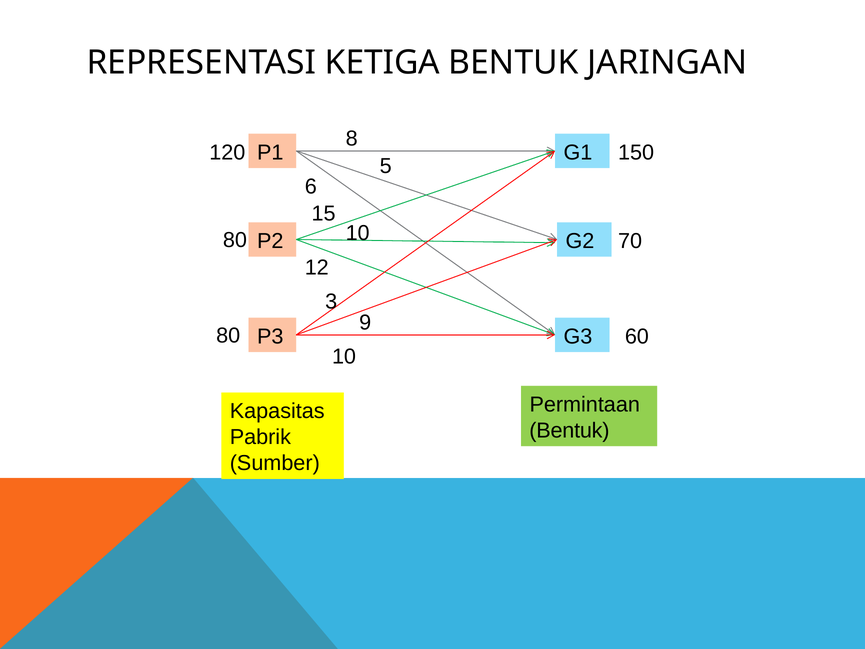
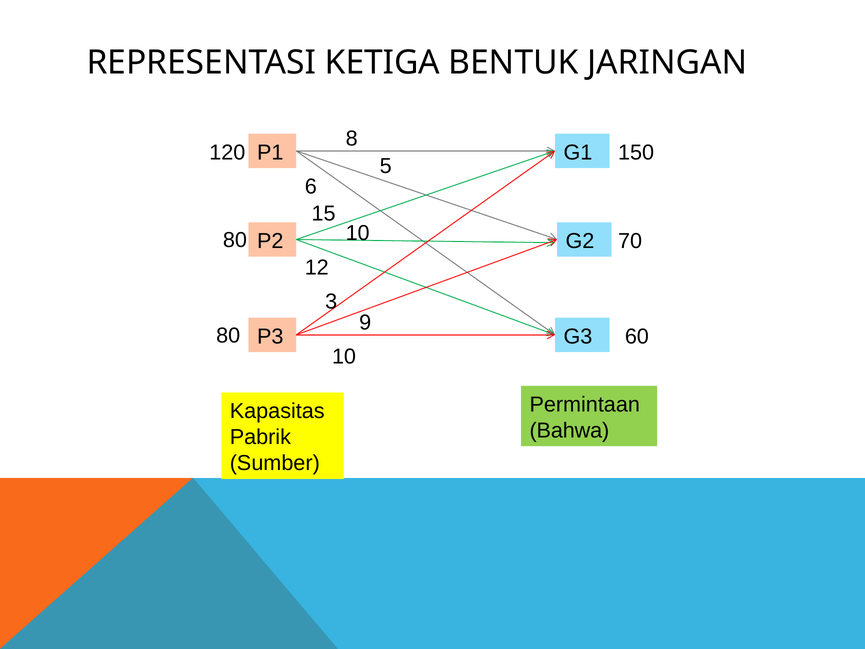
Bentuk: Bentuk -> Bahwa (569, 430)
